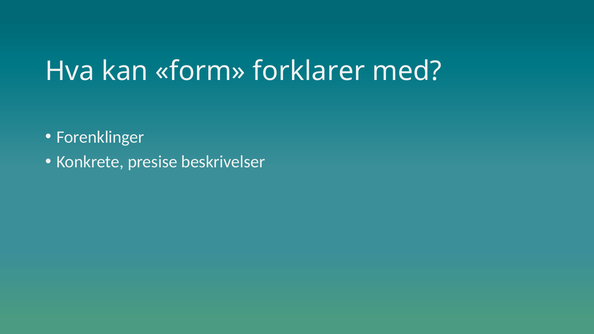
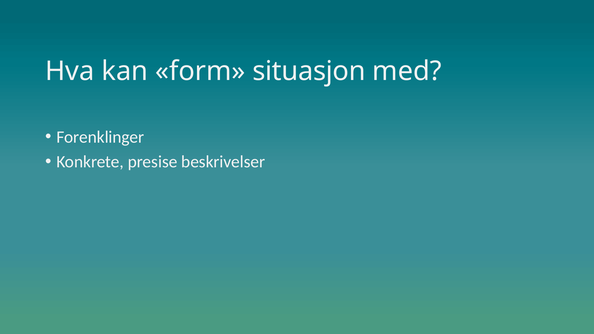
forklarer: forklarer -> situasjon (309, 71)
